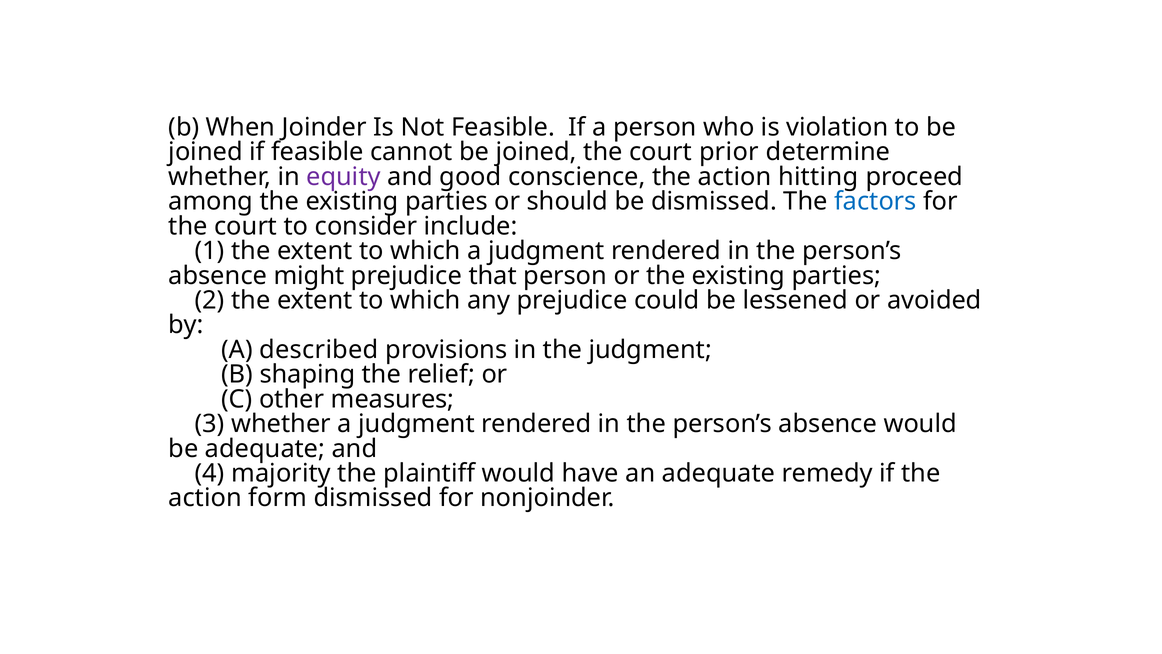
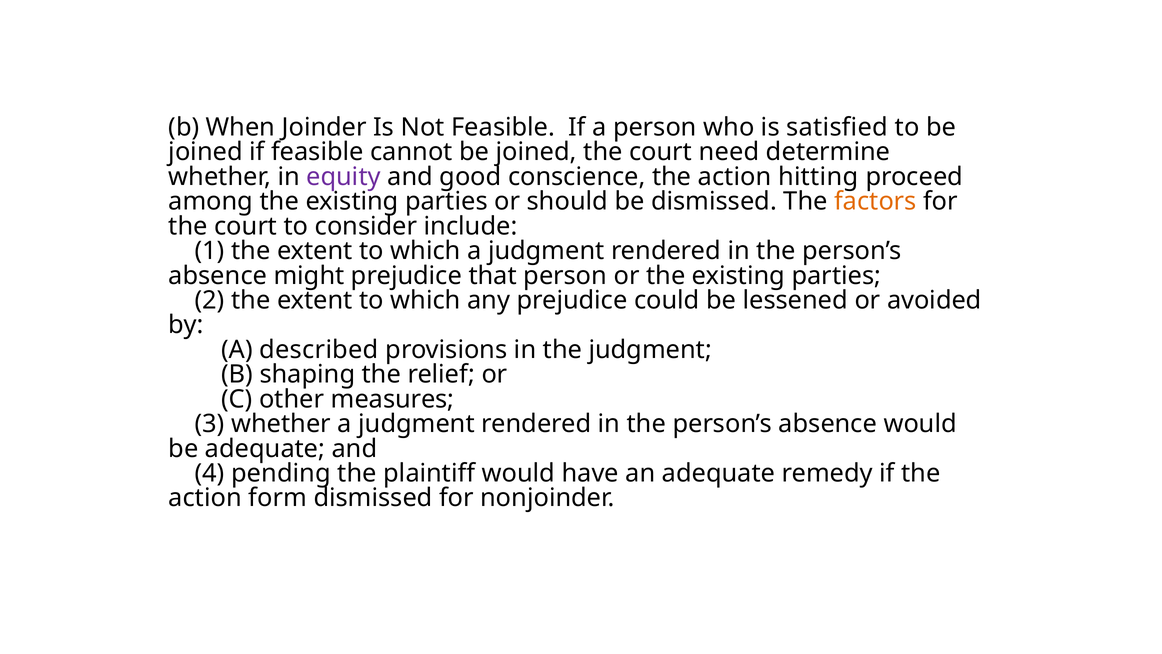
violation: violation -> satisfied (837, 127)
prior: prior -> need (729, 152)
factors colour: blue -> orange (875, 201)
majority: majority -> pending (281, 473)
